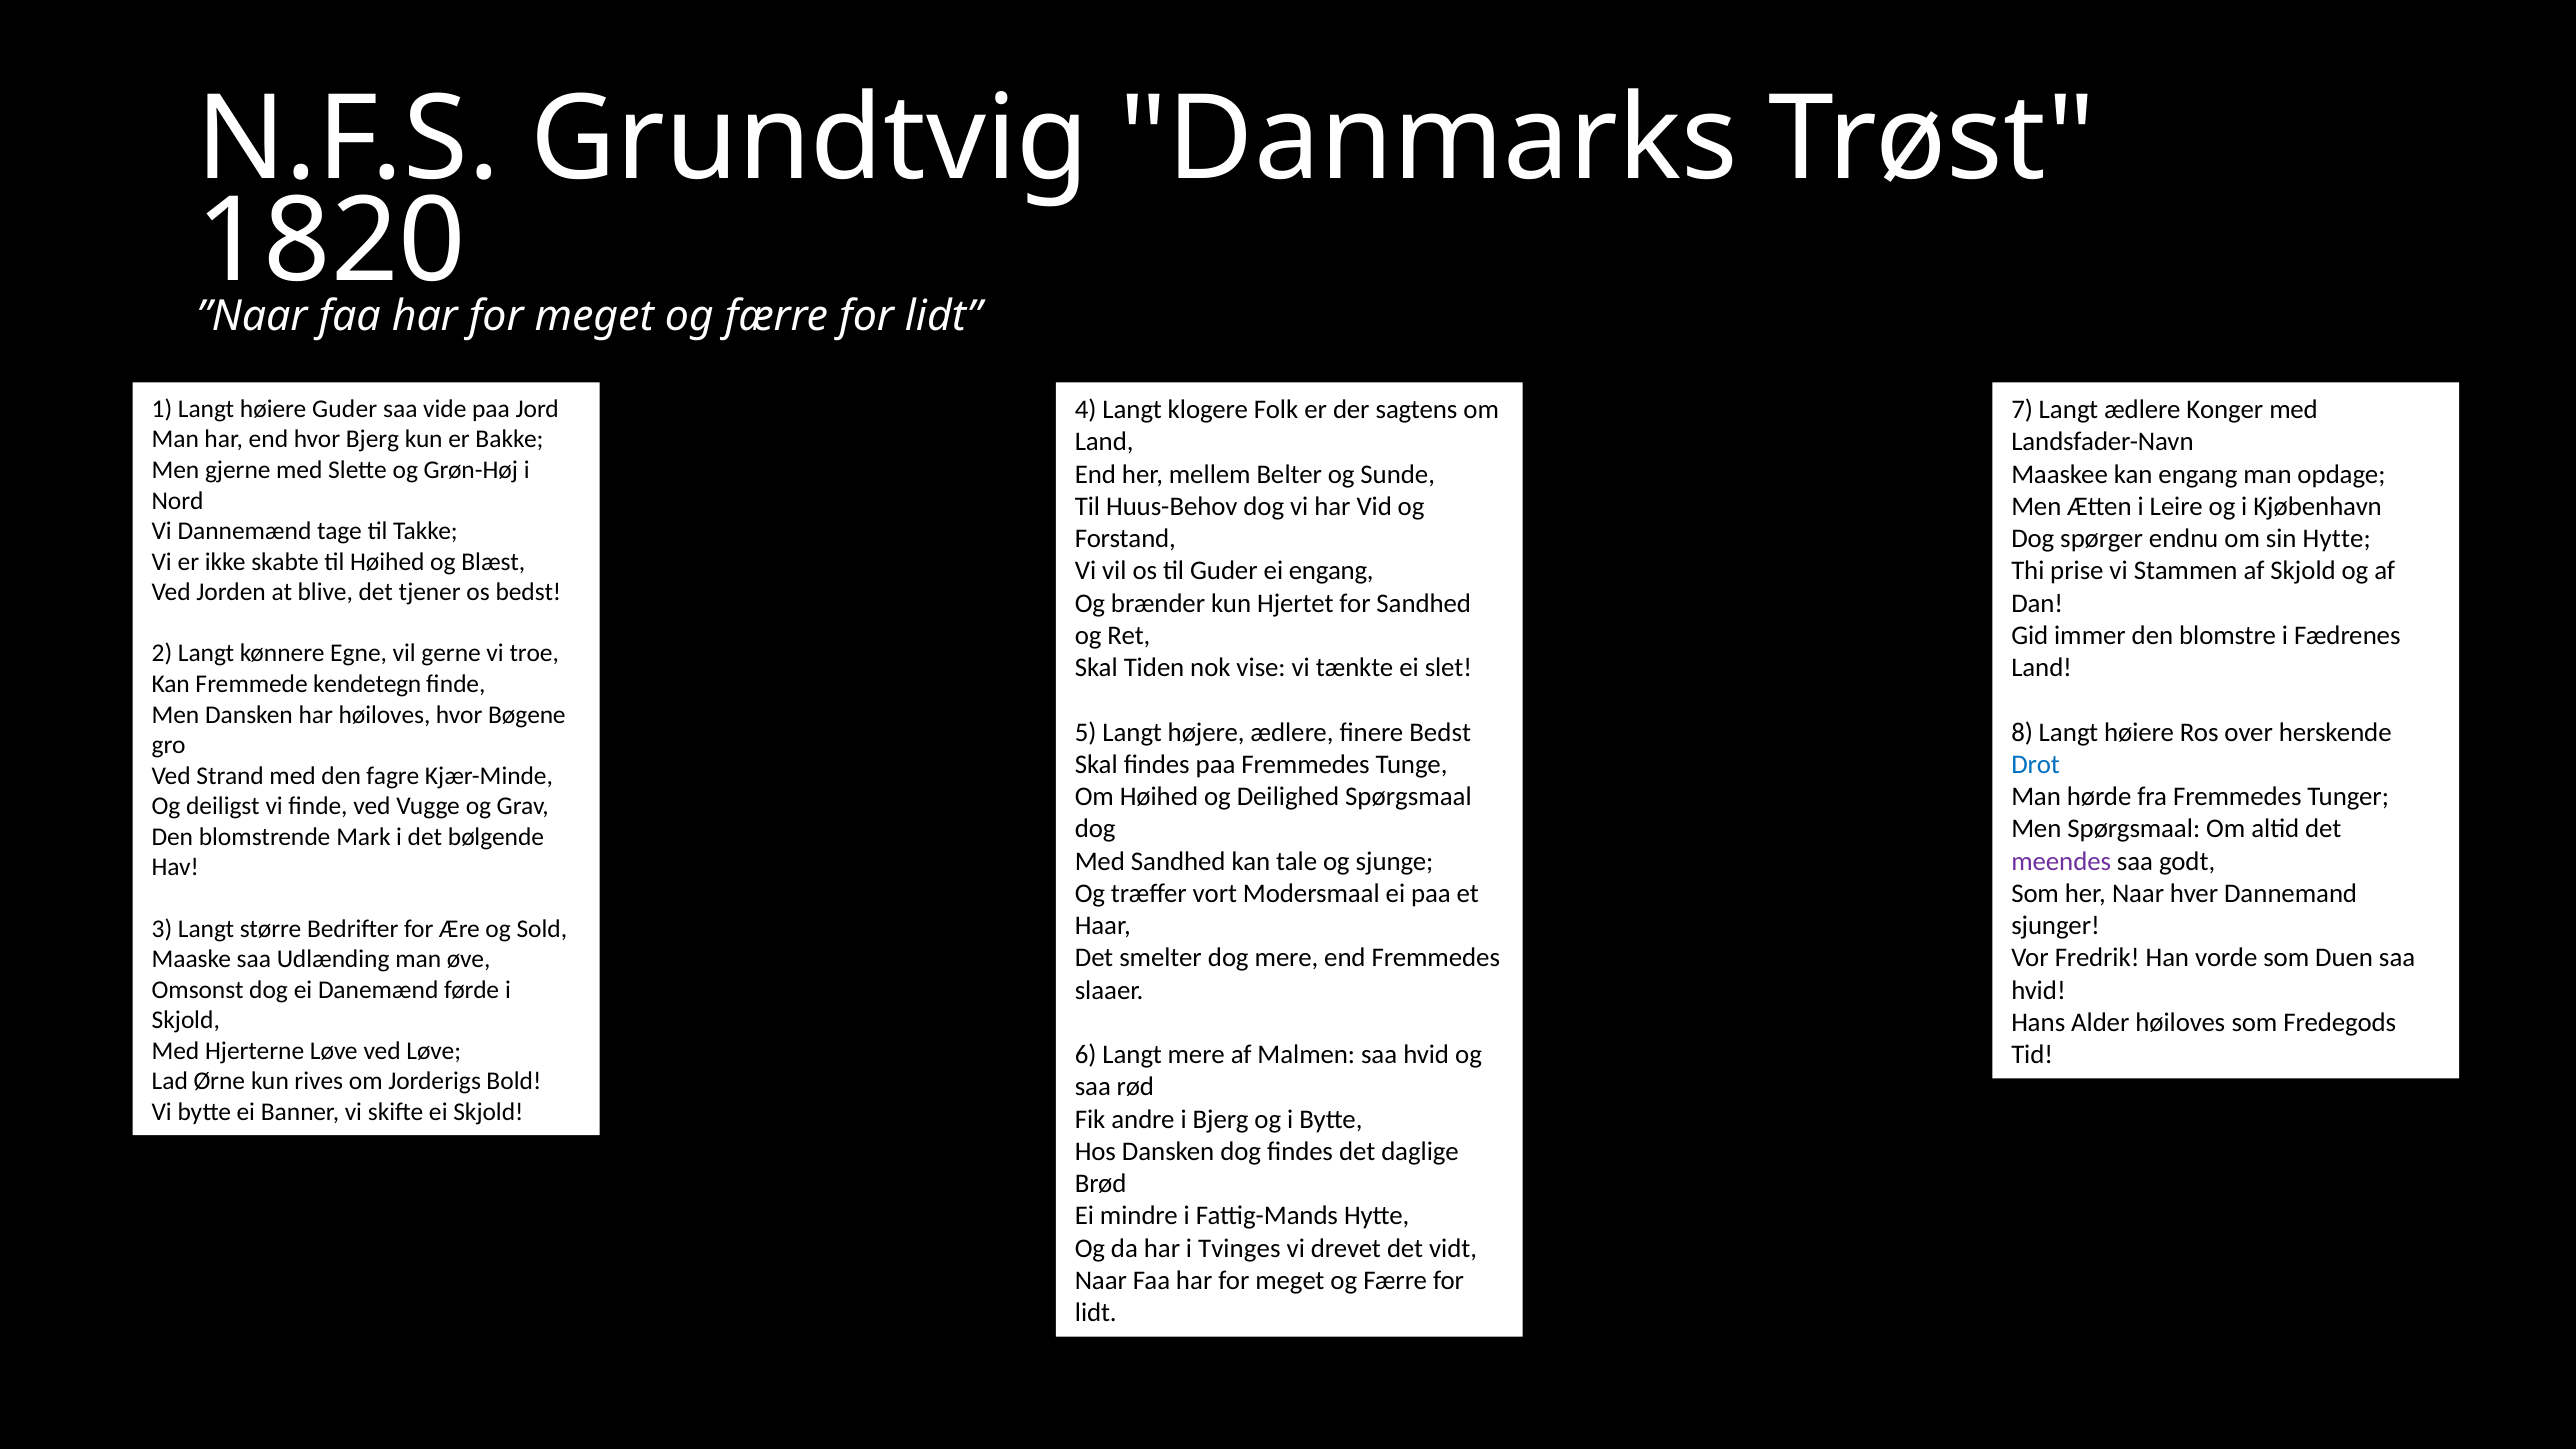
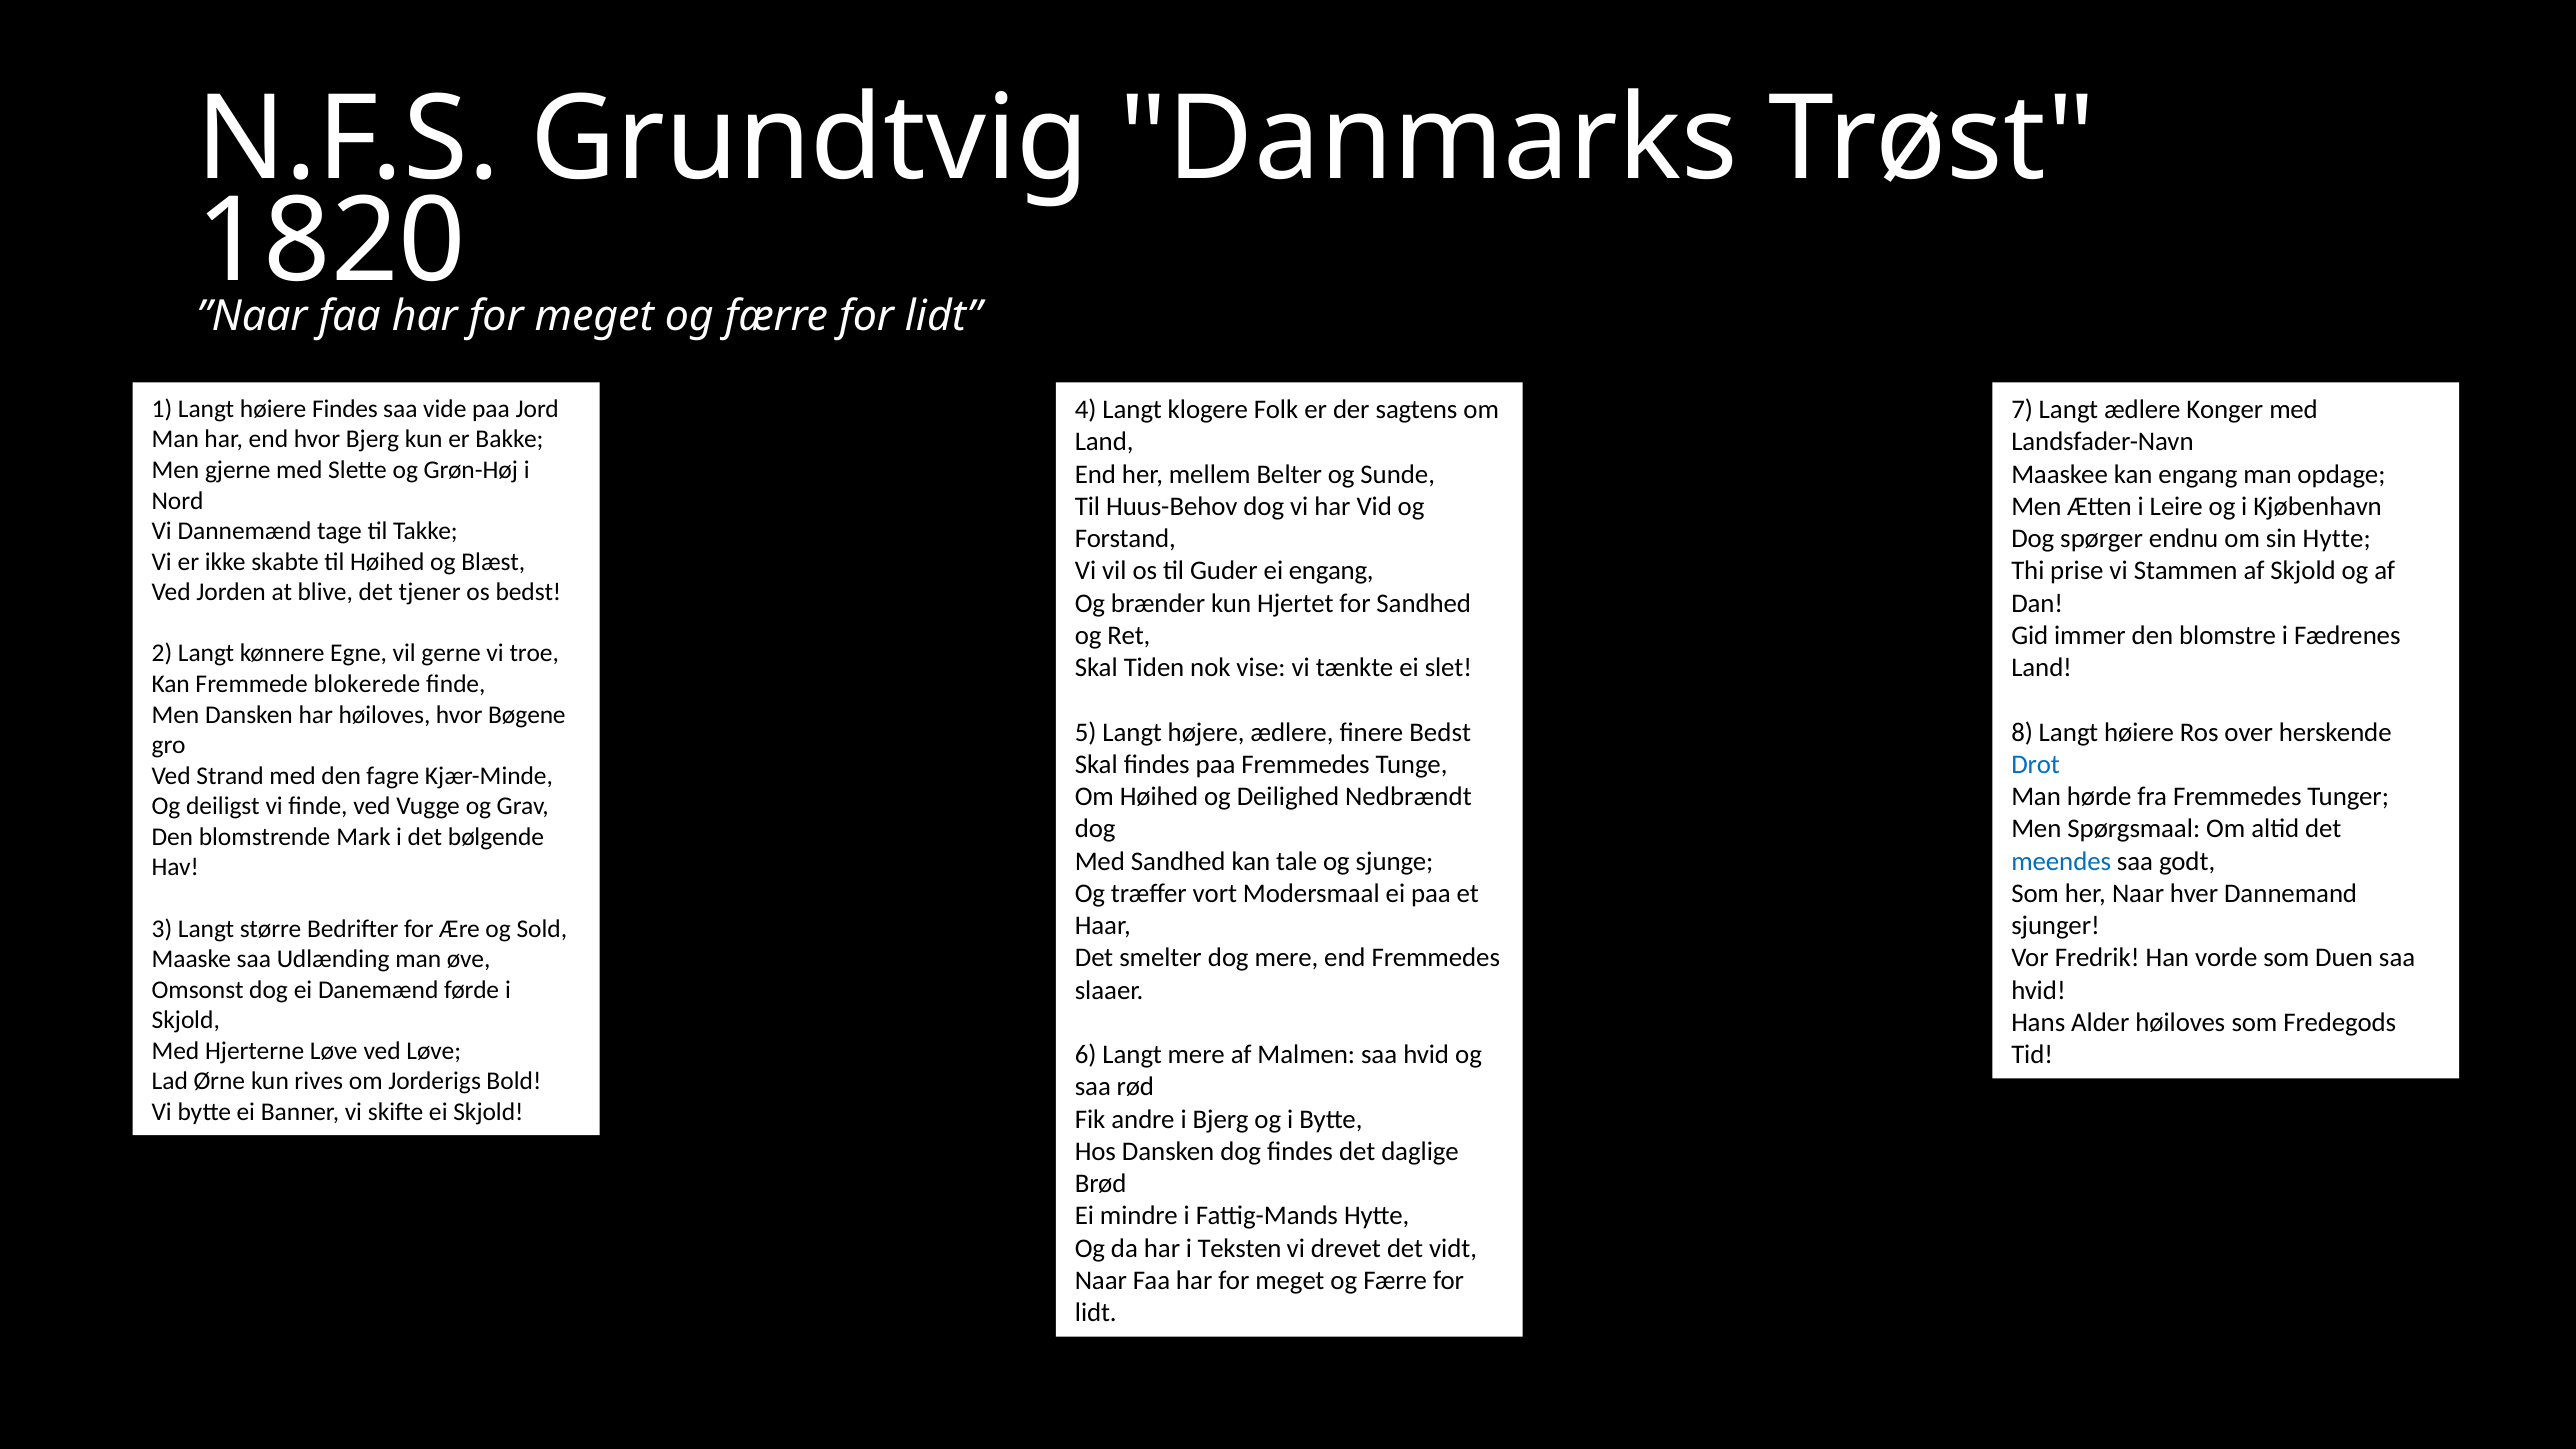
høiere Guder: Guder -> Findes (345, 409)
kendetegn: kendetegn -> blokerede (367, 684)
Deilighed Spørgsmaal: Spørgsmaal -> Nedbrændt (1408, 797)
meendes colour: purple -> blue (2061, 861)
Tvinges: Tvinges -> Teksten (1240, 1248)
